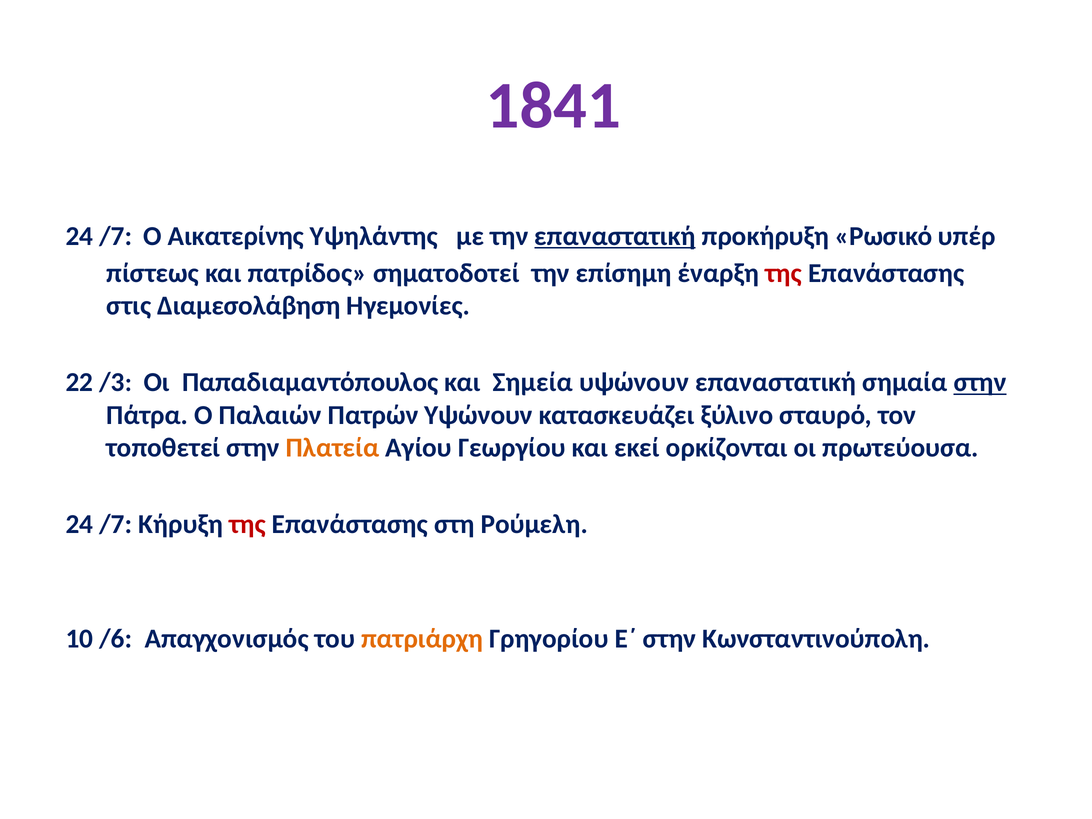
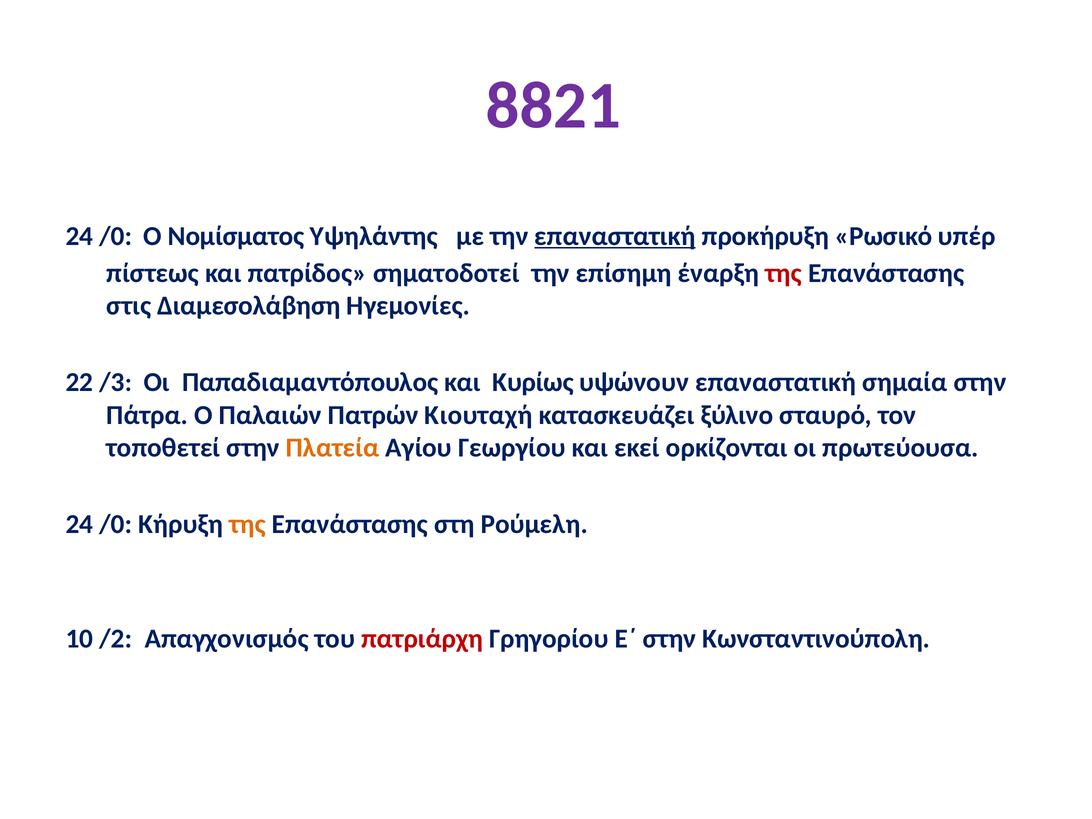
1841: 1841 -> 8821 (553, 106)
/7: /7 -> /0 (116, 236)
Αικατερίνης: Αικατερίνης -> Νομίσματος (236, 236)
Σημεία: Σημεία -> Κυρίως (533, 382)
στην underline: present -> none (980, 382)
Πατρών Υψώνουν: Υψώνουν -> Κιουταχή (478, 415)
/7: /7 -> /0 (116, 524)
της colour: red -> orange (247, 524)
/6: /6 -> /2 (116, 639)
πατριάρχη colour: orange -> red (422, 639)
